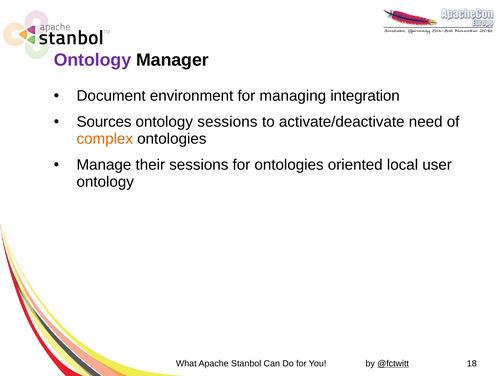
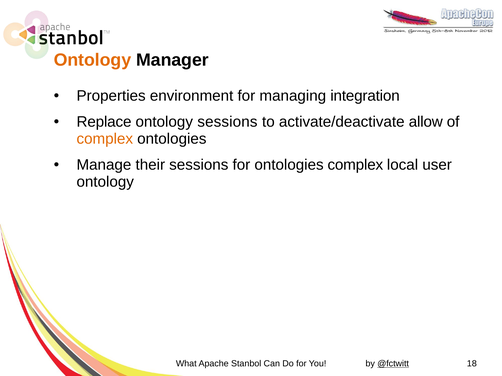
Ontology colour: purple -> orange (93, 60)
Document: Document -> Properties (111, 96)
Sources: Sources -> Replace (104, 122)
need: need -> allow (426, 122)
ontologies oriented: oriented -> complex (355, 165)
